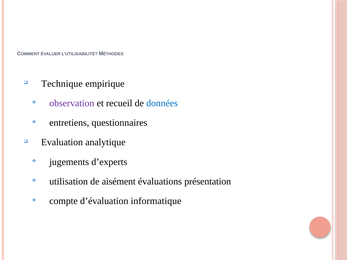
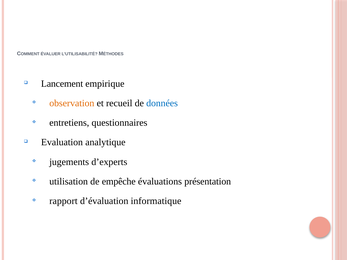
Technique: Technique -> Lancement (62, 84)
observation colour: purple -> orange (72, 103)
aisément: aisément -> empêche (119, 182)
compte: compte -> rapport (63, 201)
